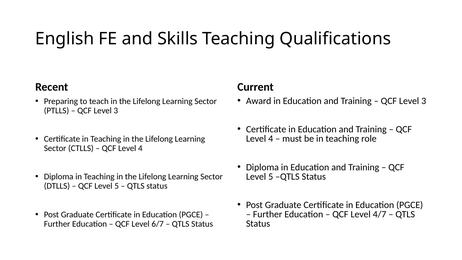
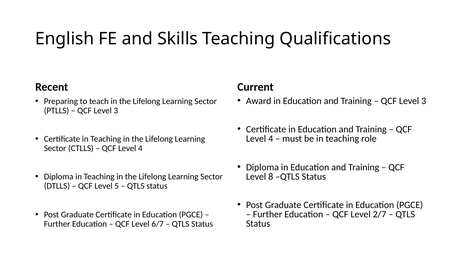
5: 5 -> 8 (271, 176)
4/7: 4/7 -> 2/7 (380, 214)
